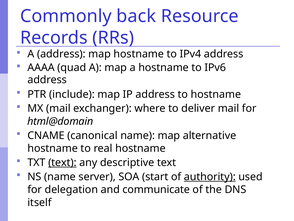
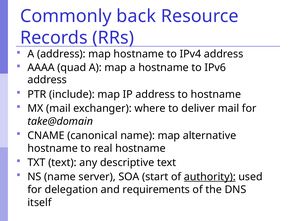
html@domain: html@domain -> take@domain (60, 121)
text underline: present -> none (62, 162)
communicate: communicate -> requirements (156, 189)
